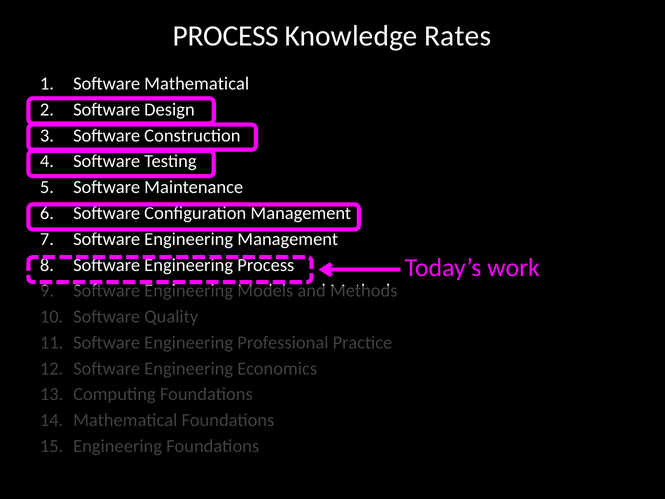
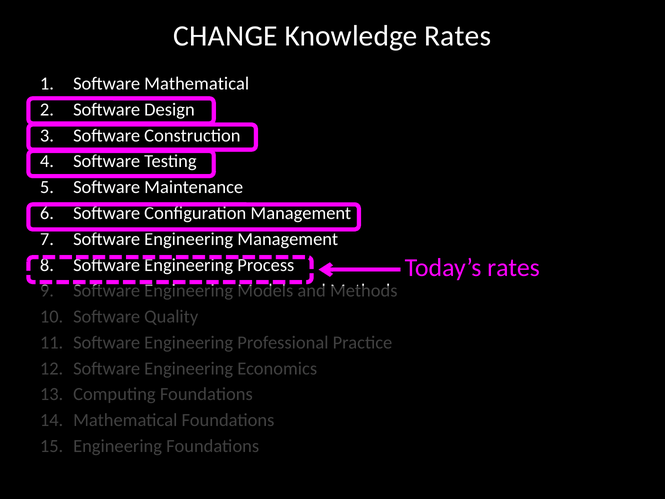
PROCESS: PROCESS -> CHANGE (226, 36)
Today’s work: work -> rates (514, 268)
